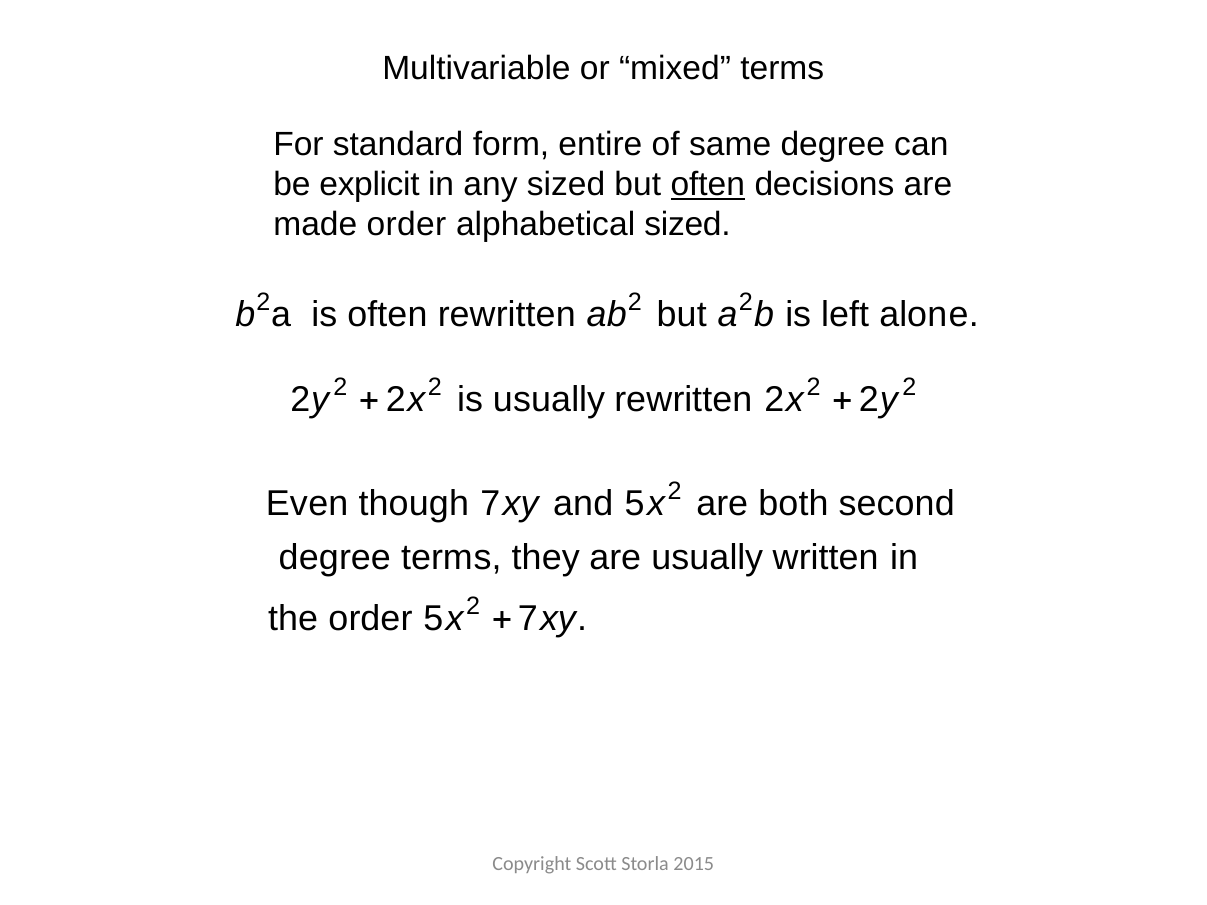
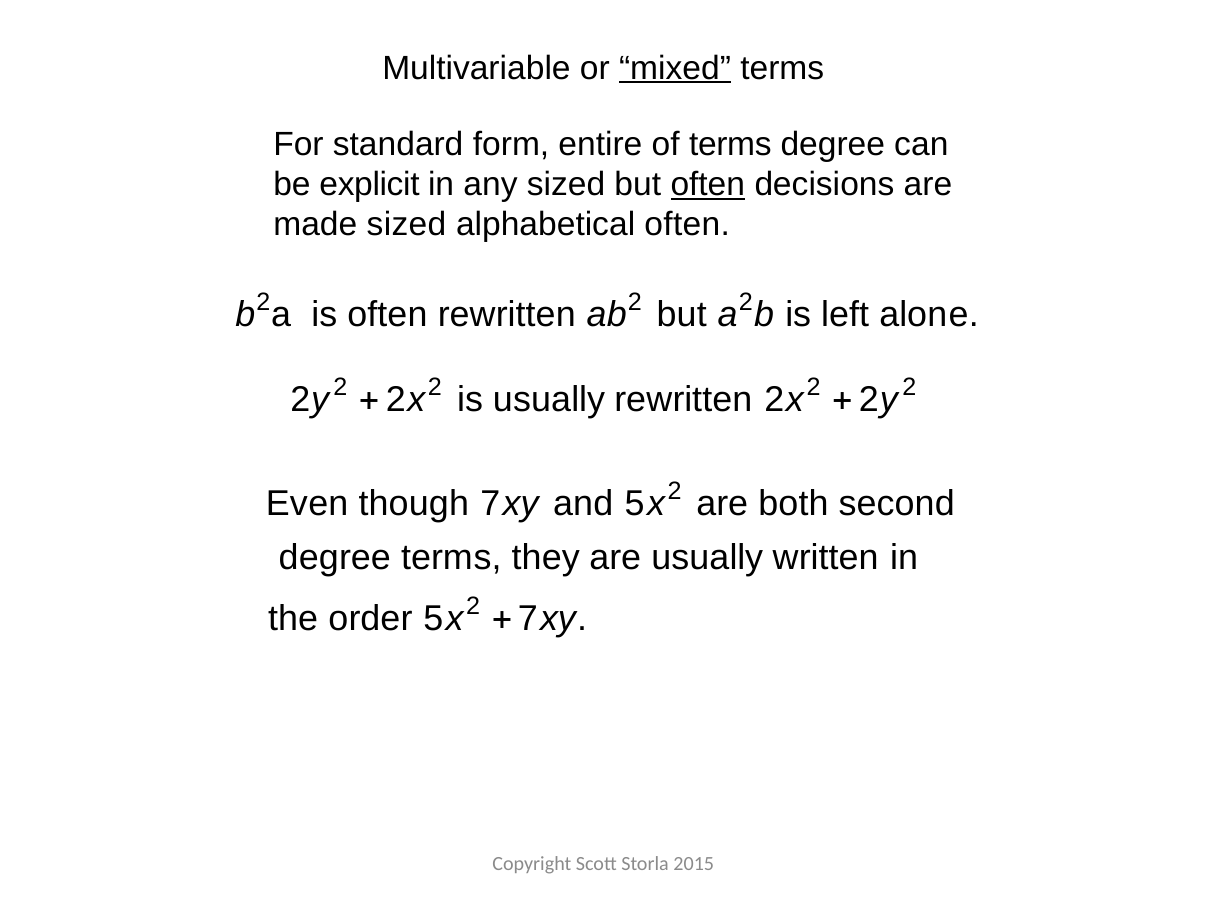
mixed underline: none -> present (675, 68)
of same: same -> terms (730, 144)
made order: order -> sized (407, 225)
alphabetical sized: sized -> often (687, 225)
